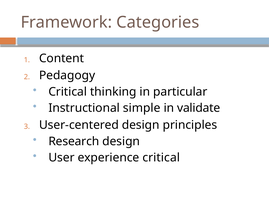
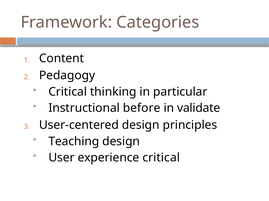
simple: simple -> before (142, 108)
Research: Research -> Teaching (74, 142)
